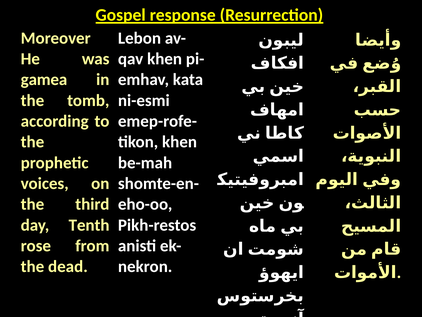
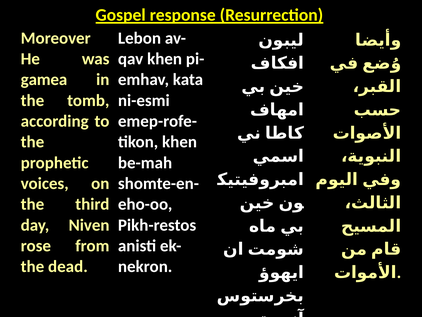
Tenth: Tenth -> Niven (89, 225)
